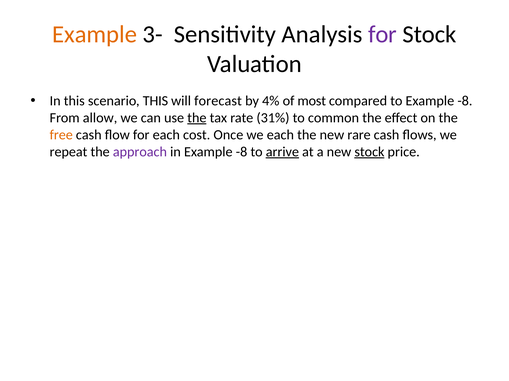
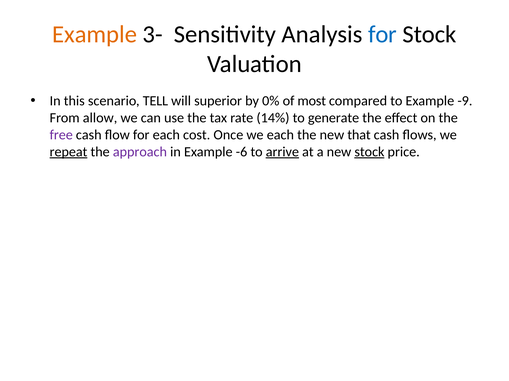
for colour: purple -> blue (382, 34)
scenario THIS: THIS -> TELL (155, 101)
forecast: forecast -> superior (218, 101)
4%: 4% -> 0% (271, 101)
to Example -8: -8 -> -9 (465, 101)
the underline: present -> none (197, 118)
31%: 31% -> 14% (273, 118)
common: common -> generate (334, 118)
free colour: orange -> purple (61, 135)
rare: rare -> that (359, 135)
repeat underline: none -> present (68, 152)
in Example -8: -8 -> -6 (242, 152)
